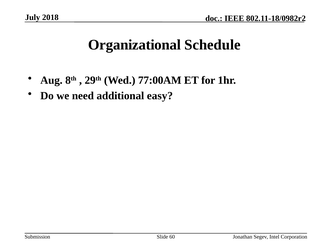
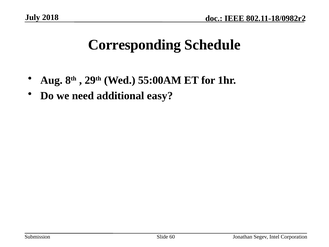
Organizational: Organizational -> Corresponding (135, 45)
77:00AM: 77:00AM -> 55:00AM (160, 80)
